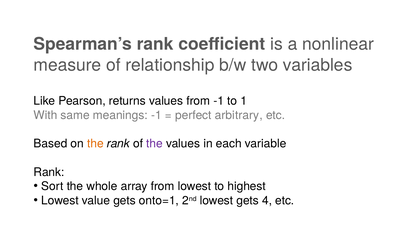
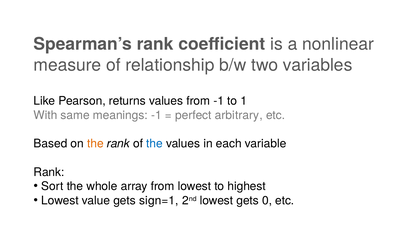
the colour: purple -> blue (155, 144)
onto=1: onto=1 -> sign=1 (159, 201)
4: 4 -> 0 (267, 201)
